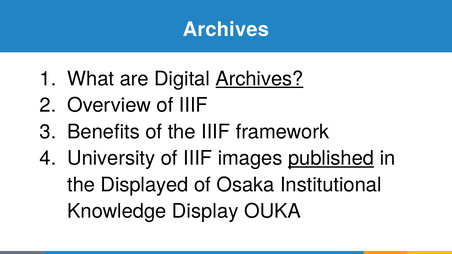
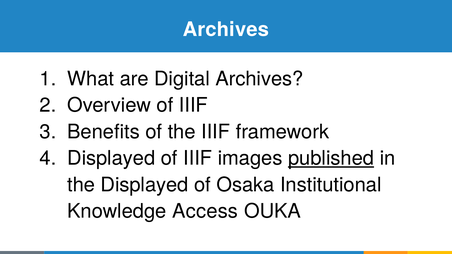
Archives underline: present -> none (259, 79)
University: University -> Displayed (111, 158)
Display: Display -> Access (205, 211)
